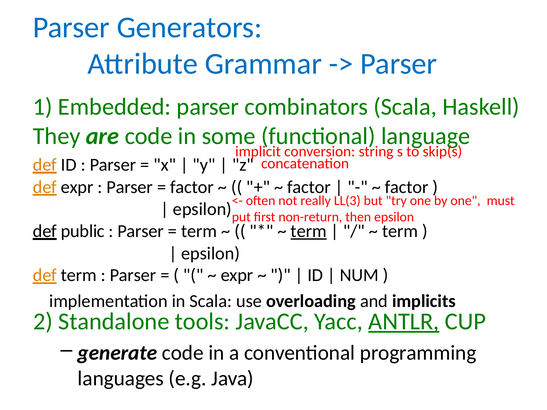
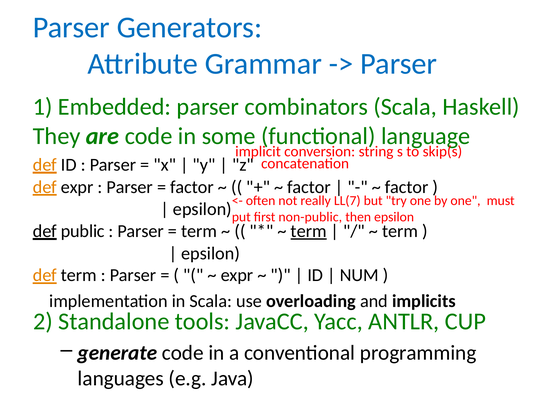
LL(3: LL(3 -> LL(7 (347, 201)
non-return: non-return -> non-public (310, 217)
ANTLR underline: present -> none (404, 322)
